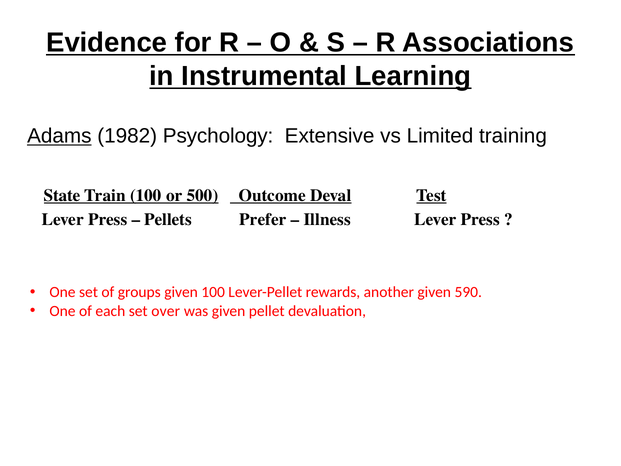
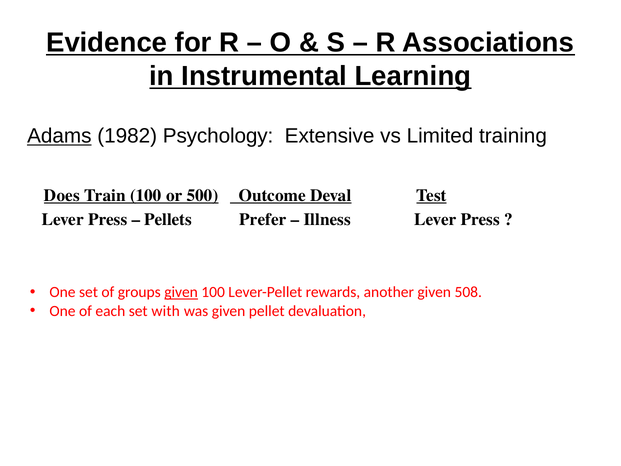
State: State -> Does (62, 196)
given underline: none -> present (181, 292)
590: 590 -> 508 (468, 292)
over: over -> with (166, 311)
